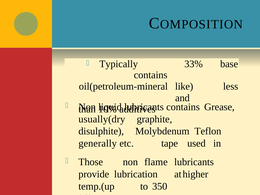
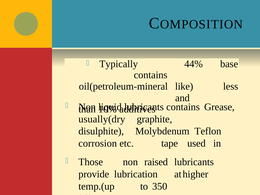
33%: 33% -> 44% (194, 64)
generally: generally -> corrosion (98, 143)
flame: flame -> raised (156, 162)
